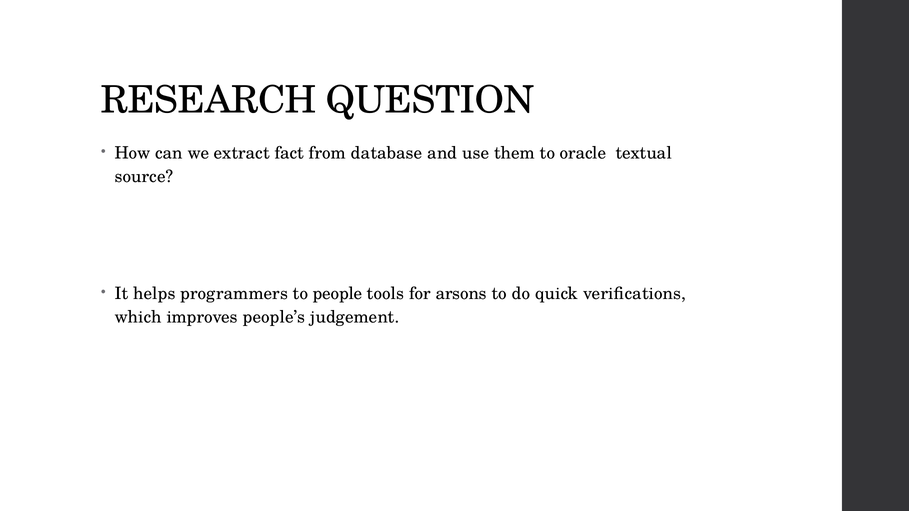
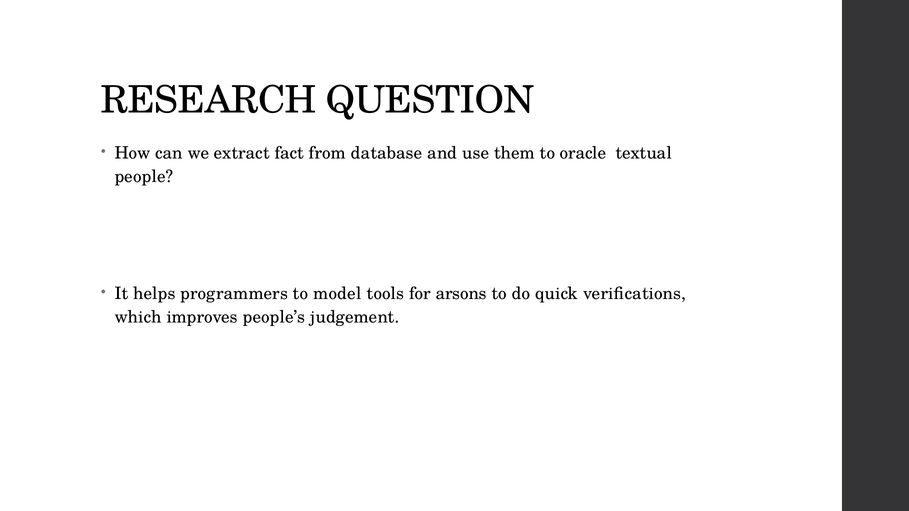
source: source -> people (144, 177)
people: people -> model (337, 294)
